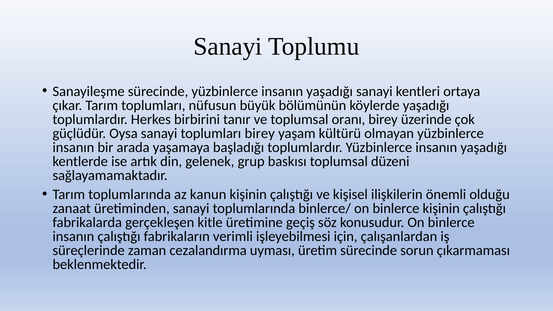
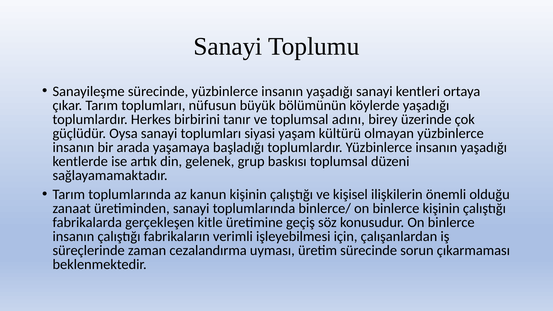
oranı: oranı -> adını (348, 119)
toplumları birey: birey -> siyasi (260, 133)
